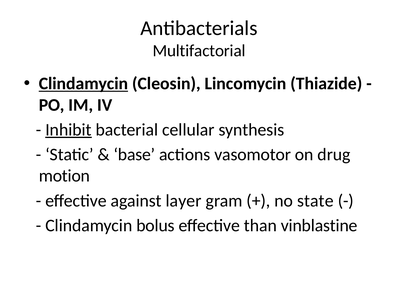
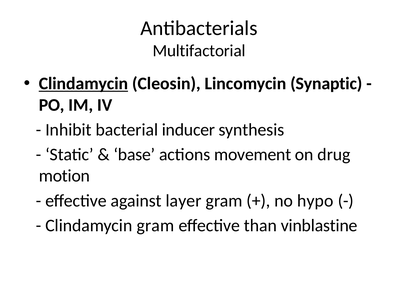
Thiazide: Thiazide -> Synaptic (326, 84)
Inhibit underline: present -> none (68, 130)
cellular: cellular -> inducer (188, 130)
vasomotor: vasomotor -> movement (253, 154)
state: state -> hypo (315, 200)
Clindamycin bolus: bolus -> gram (155, 225)
